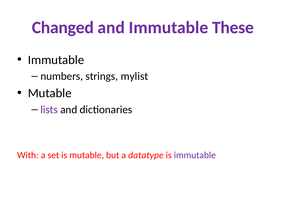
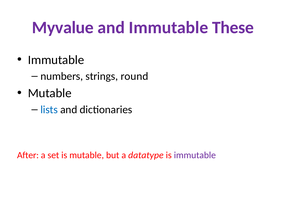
Changed: Changed -> Myvalue (63, 28)
mylist: mylist -> round (134, 76)
lists colour: purple -> blue (49, 110)
With: With -> After (28, 156)
